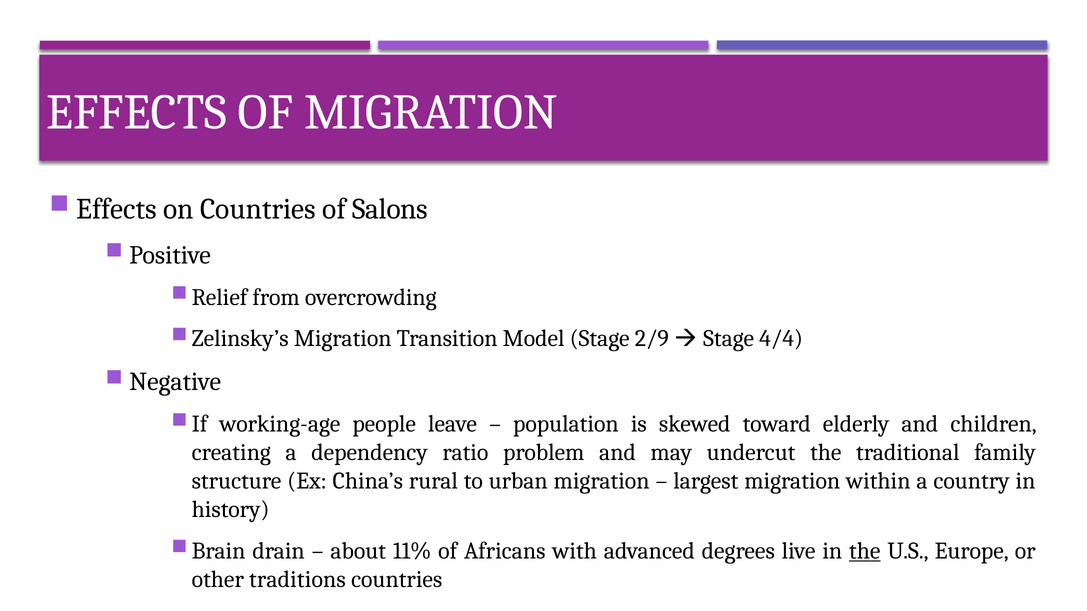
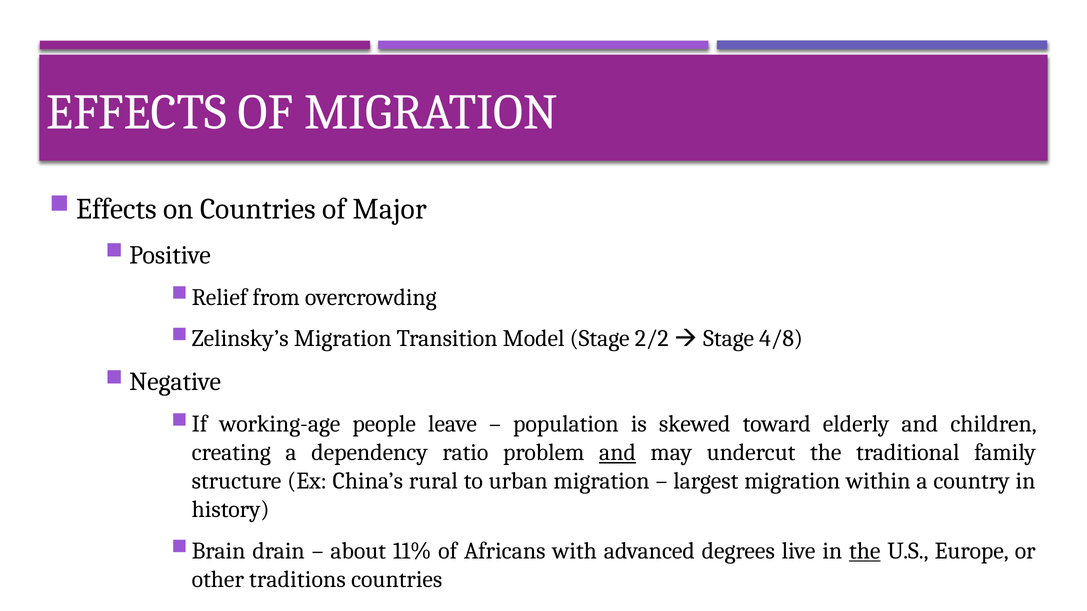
Salons: Salons -> Major (390, 209)
2/9: 2/9 -> 2/2 (652, 339)
4/4: 4/4 -> 4/8 (781, 339)
and underline: none -> present (618, 453)
